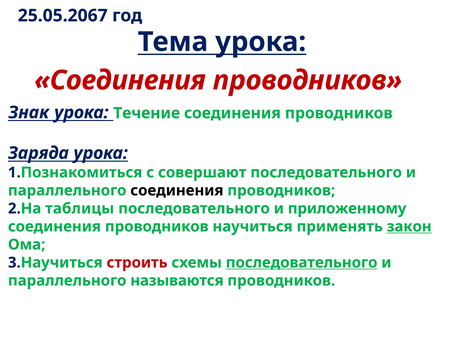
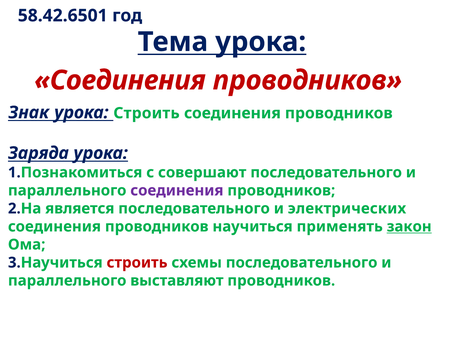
25.05.2067: 25.05.2067 -> 58.42.6501 (63, 16)
урока Течение: Течение -> Строить (147, 113)
соединения colour: black -> purple (177, 191)
таблицы: таблицы -> является (80, 209)
приложенному: приложенному -> электрических (347, 209)
последовательного underline: present -> none (302, 263)
называются: называются -> выставляют (177, 281)
